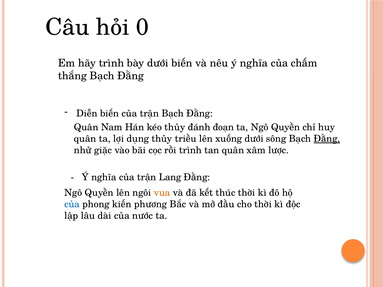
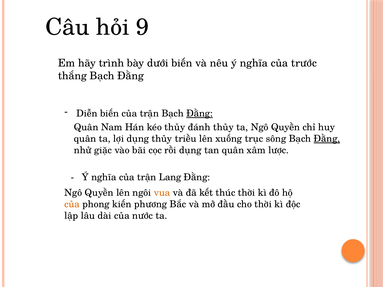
0: 0 -> 9 (142, 27)
chấm: chấm -> trước (304, 63)
Đằng underline: none -> present (200, 114)
đánh đoạn: đoạn -> thủy (223, 127)
xuống dưới: dưới -> trục (254, 139)
rồi trình: trình -> dụng (190, 150)
của colour: blue -> orange (72, 204)
